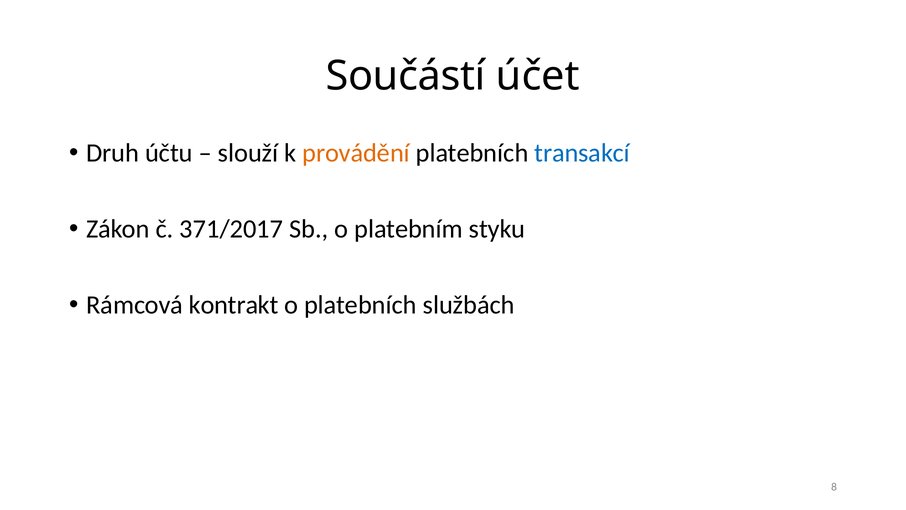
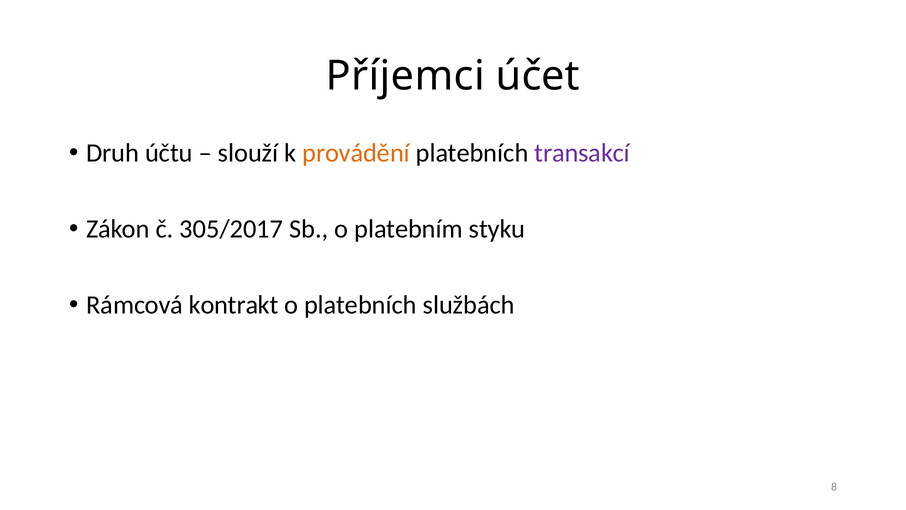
Součástí: Součástí -> Příjemci (405, 76)
transakcí colour: blue -> purple (582, 153)
371/2017: 371/2017 -> 305/2017 (231, 229)
